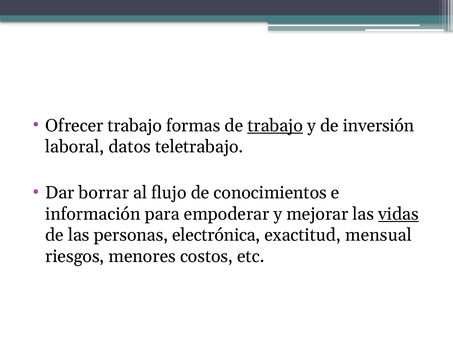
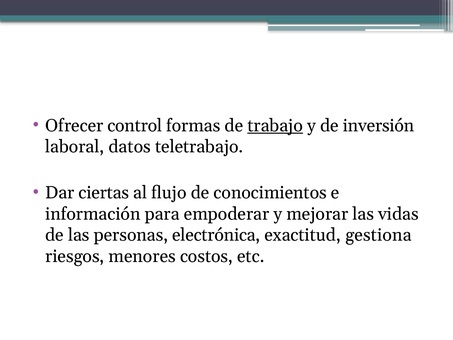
Ofrecer trabajo: trabajo -> control (135, 125)
borrar: borrar -> ciertas (104, 193)
vidas underline: present -> none (398, 214)
mensual: mensual -> gestiona (379, 235)
